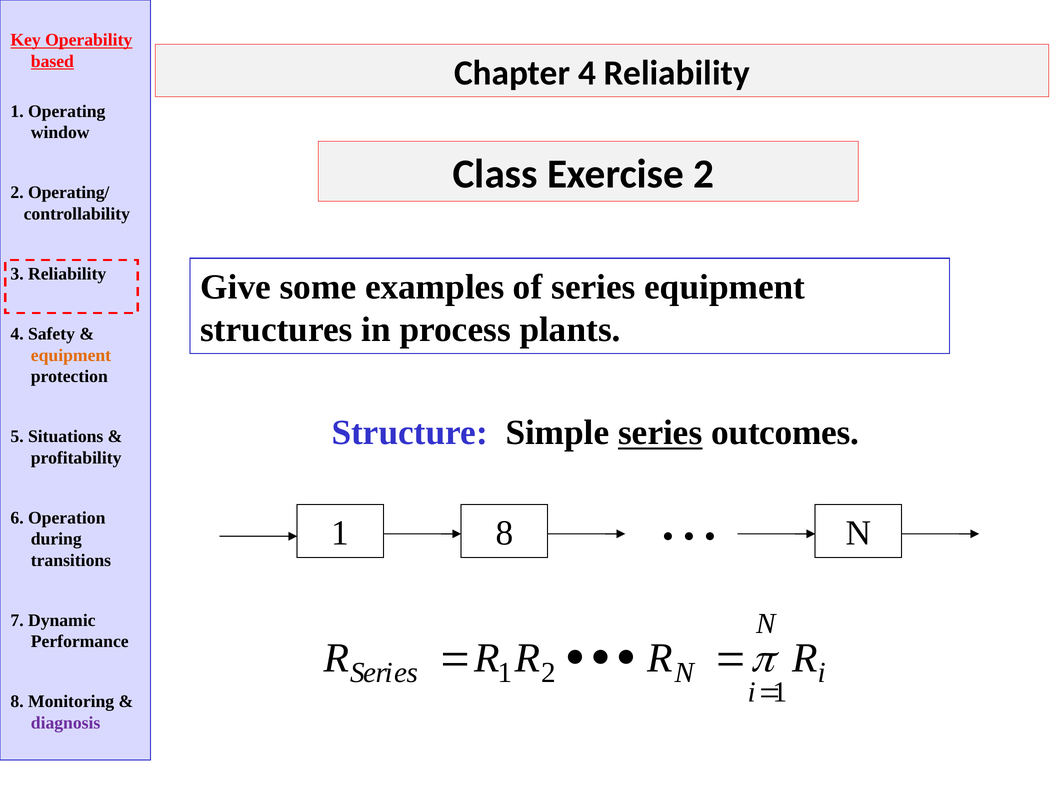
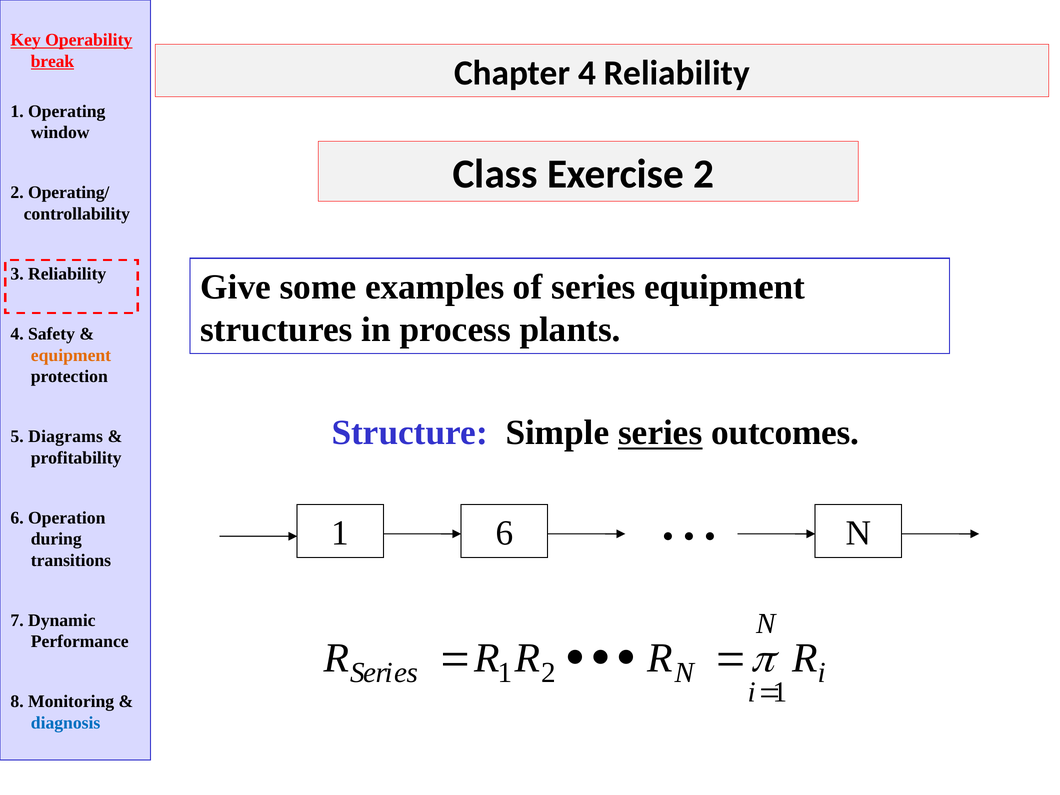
based: based -> break (52, 61)
Situations: Situations -> Diagrams (66, 437)
1 8: 8 -> 6 (504, 533)
diagnosis colour: purple -> blue (66, 723)
